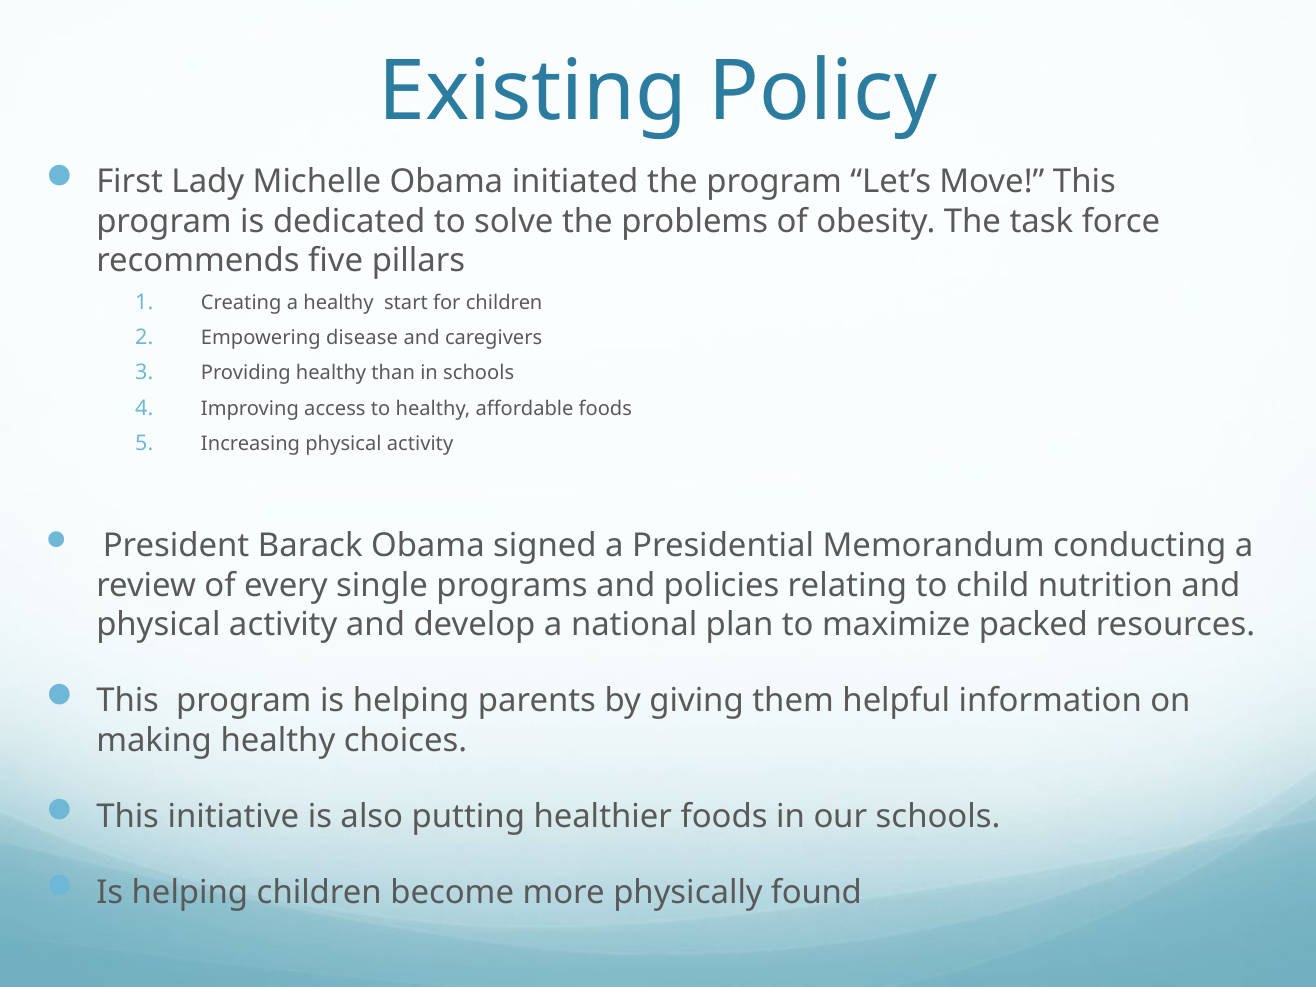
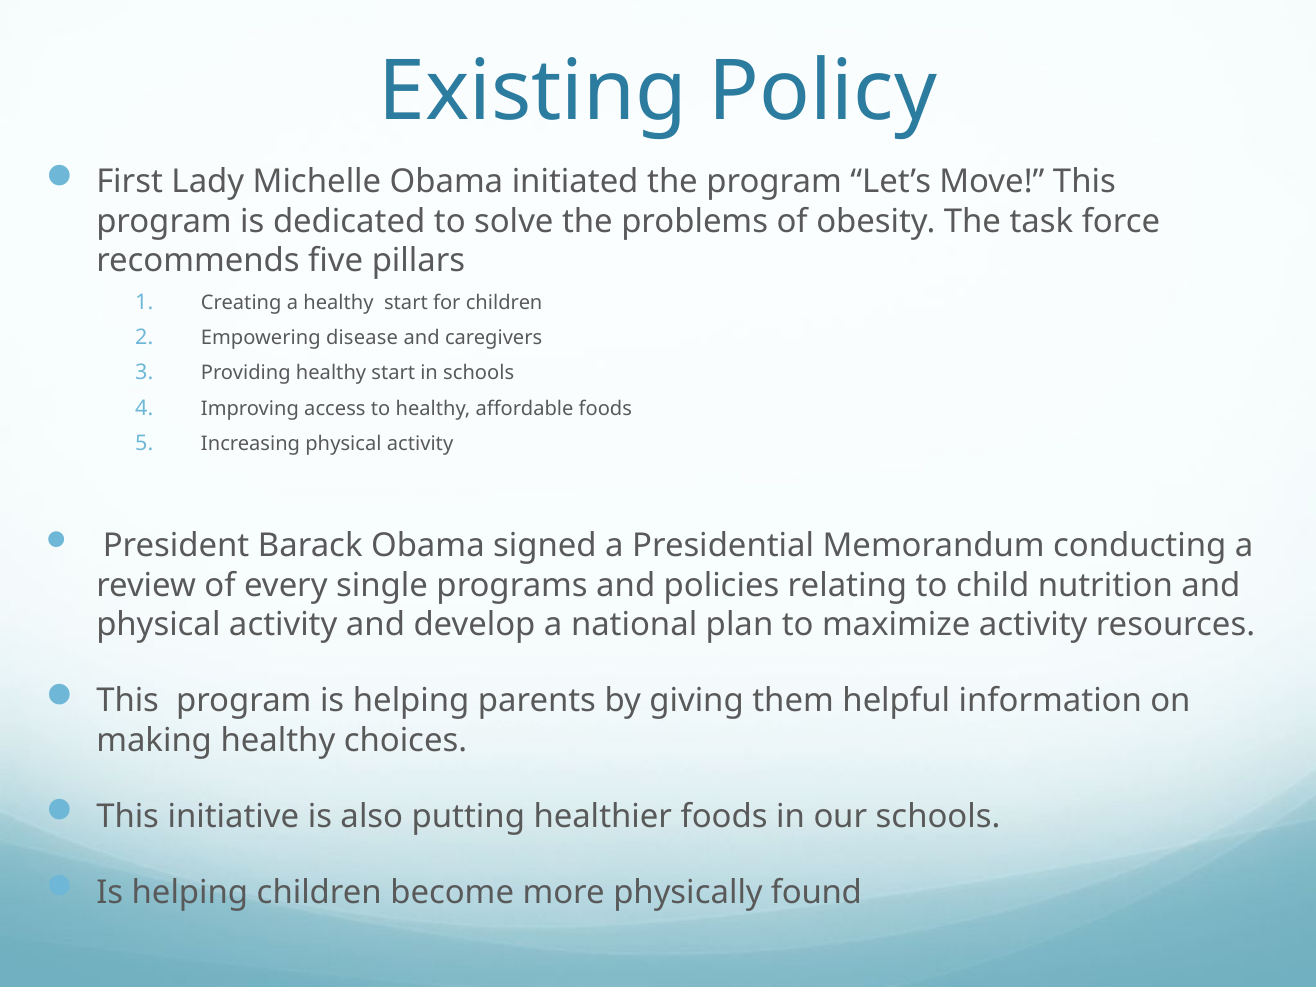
Providing healthy than: than -> start (393, 373)
maximize packed: packed -> activity (1033, 625)
